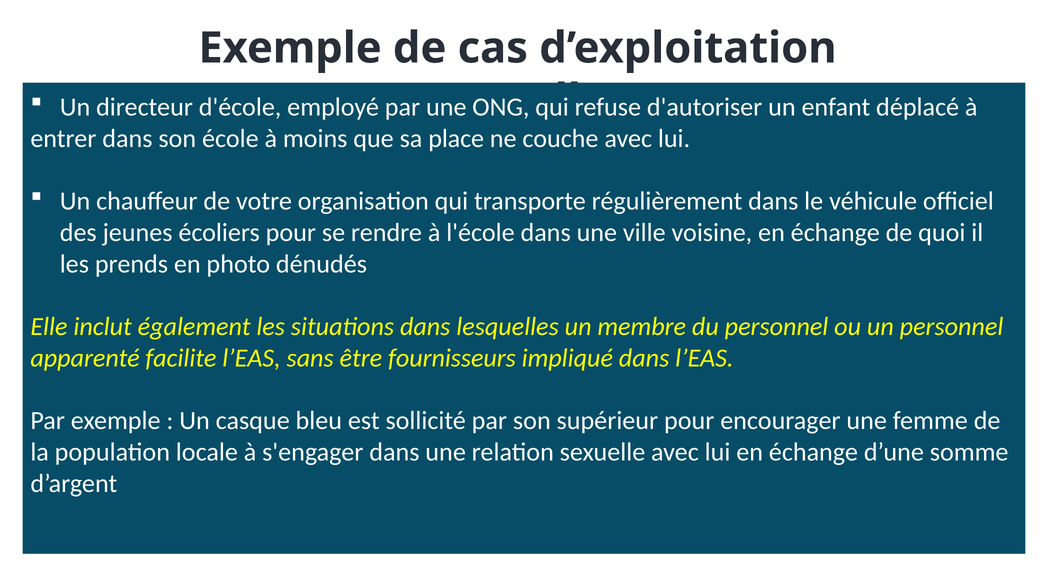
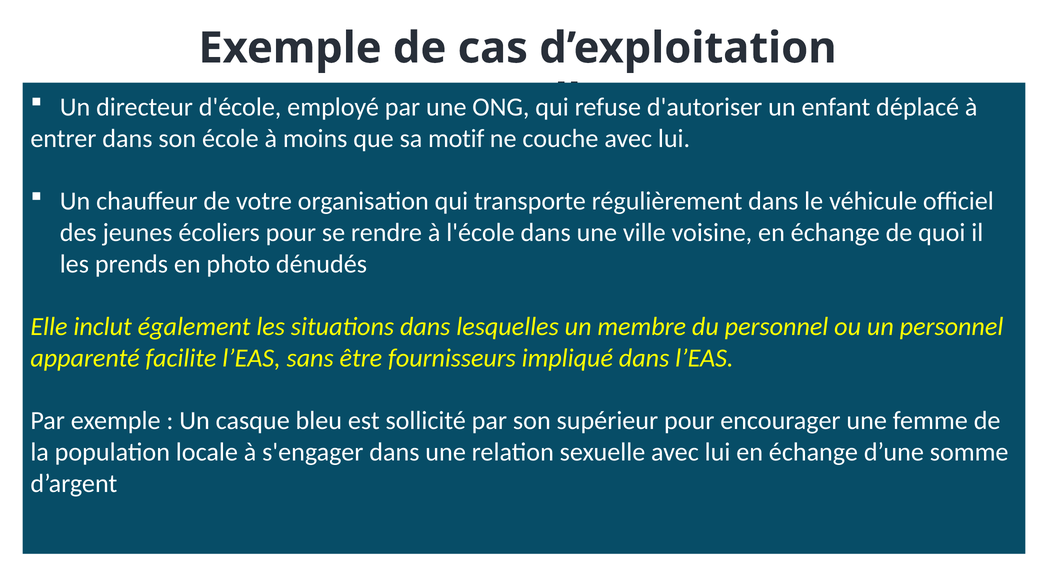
place: place -> motif (456, 138)
